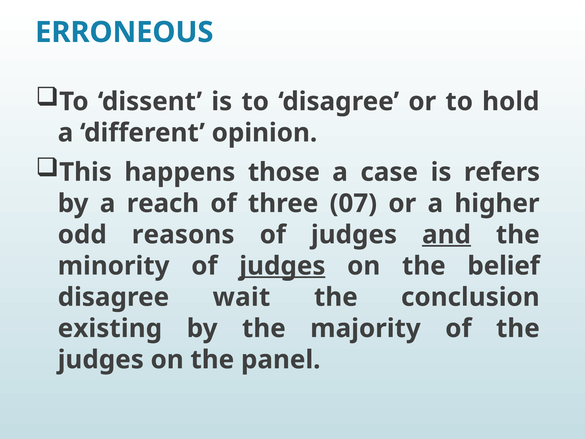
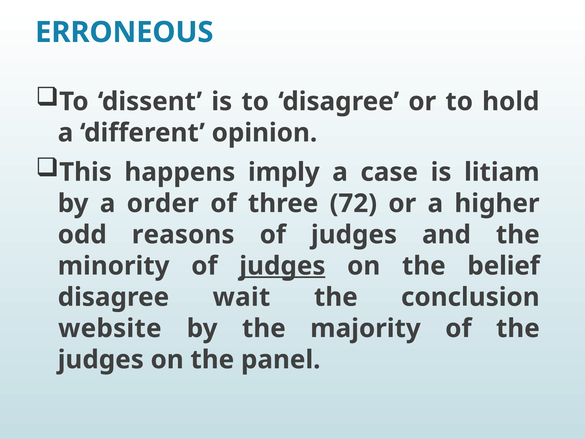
those: those -> imply (284, 172)
refers: refers -> litiam (502, 172)
reach: reach -> order (163, 203)
07: 07 -> 72 (353, 203)
and underline: present -> none (447, 235)
existing: existing -> website (110, 328)
